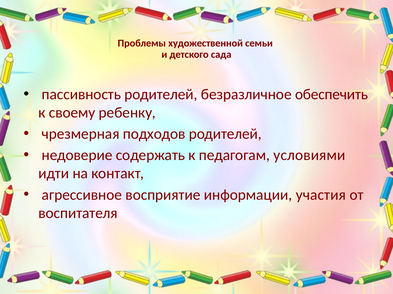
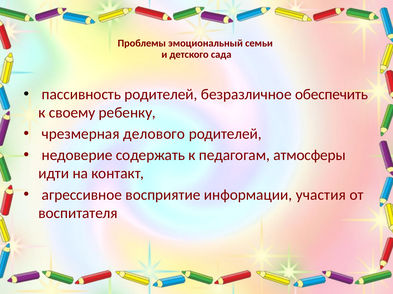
художественной: художественной -> эмоциональный (206, 43)
подходов: подходов -> делового (154, 134)
условиями: условиями -> атмосферы (310, 156)
